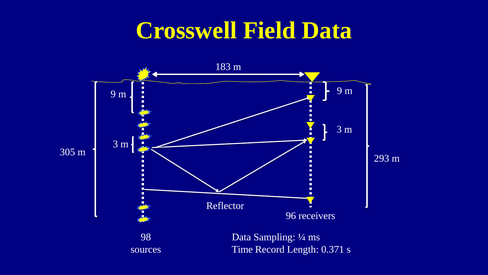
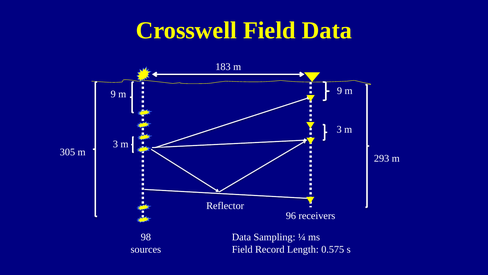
Time: Time -> Field (242, 249)
0.371: 0.371 -> 0.575 (333, 249)
